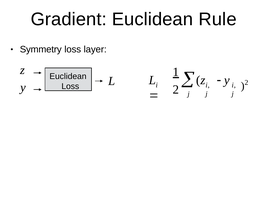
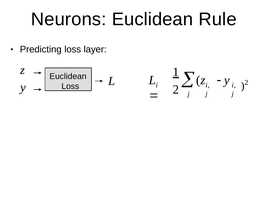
Gradient: Gradient -> Neurons (69, 19)
Symmetry: Symmetry -> Predicting (41, 49)
